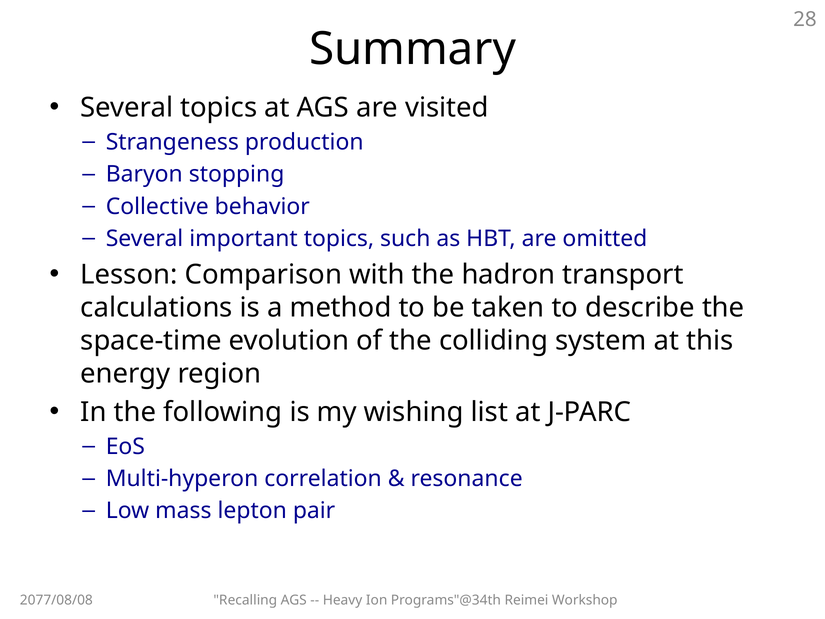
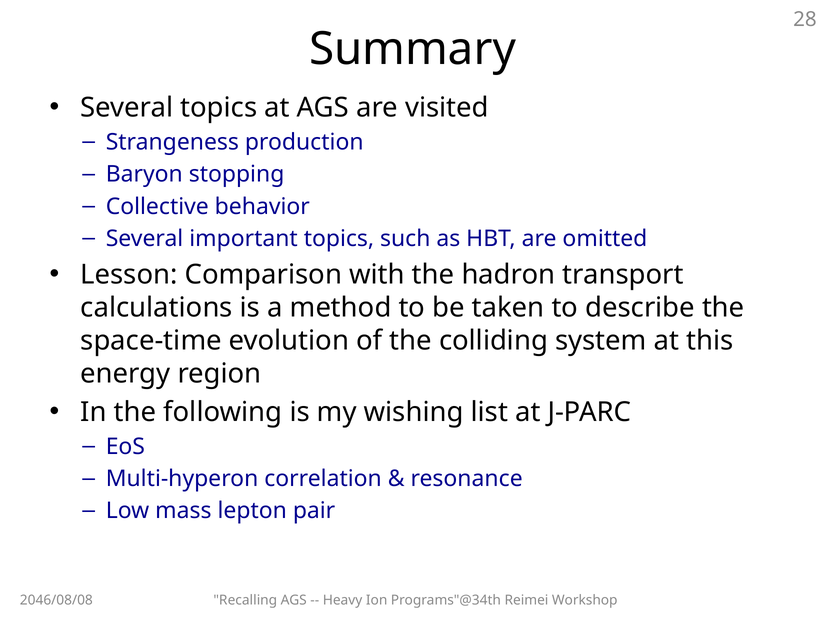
2077/08/08: 2077/08/08 -> 2046/08/08 (56, 600)
